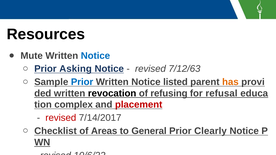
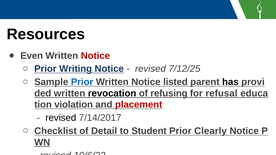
Mute: Mute -> Even (32, 56)
Notice colour: blue -> red (95, 56)
Asking: Asking -> Writing (76, 69)
7/12/63: 7/12/63 -> 7/12/25 (184, 69)
has colour: orange -> black (230, 82)
complex: complex -> violation (74, 105)
revised colour: red -> black (61, 118)
Areas: Areas -> Detail (104, 131)
General: General -> Student (149, 131)
